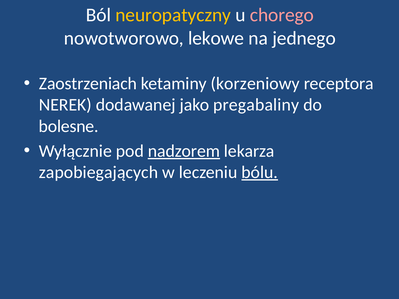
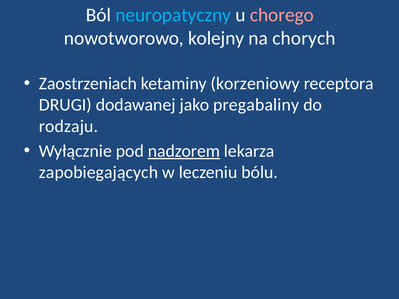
neuropatyczny colour: yellow -> light blue (173, 15)
lekowe: lekowe -> kolejny (216, 38)
jednego: jednego -> chorych (304, 38)
NEREK: NEREK -> DRUGI (65, 105)
bolesne: bolesne -> rodzaju (68, 126)
bólu underline: present -> none (260, 172)
